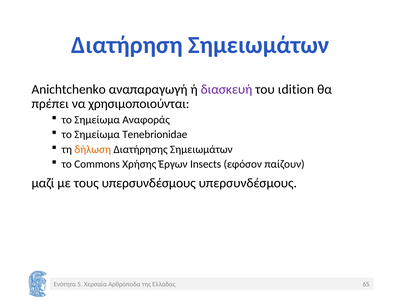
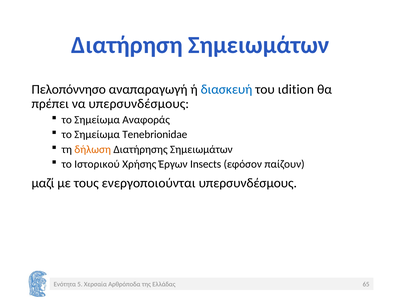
Anichtchenko: Anichtchenko -> Πελοπόννησο (69, 89)
διασκευή colour: purple -> blue (227, 89)
να χρησιμοποιούνται: χρησιμοποιούνται -> υπερσυνδέσμους (139, 104)
Commons: Commons -> Ιστορικού (97, 164)
τους υπερσυνδέσμους: υπερσυνδέσμους -> ενεργοποιούνται (149, 183)
